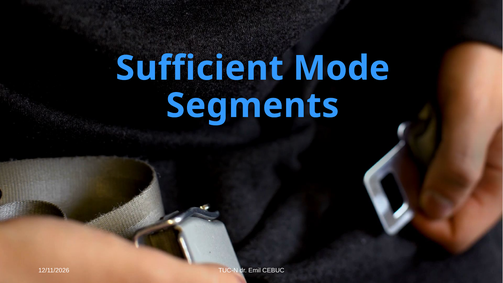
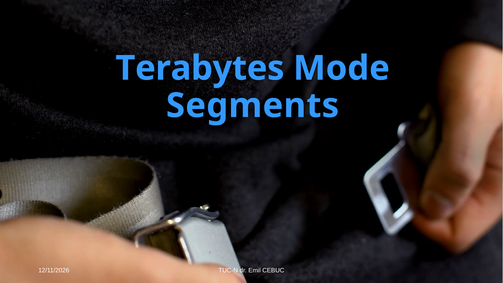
Sufficient: Sufficient -> Terabytes (200, 68)
